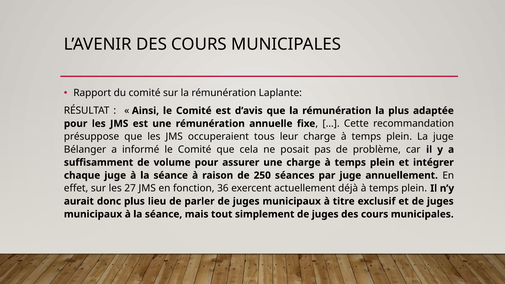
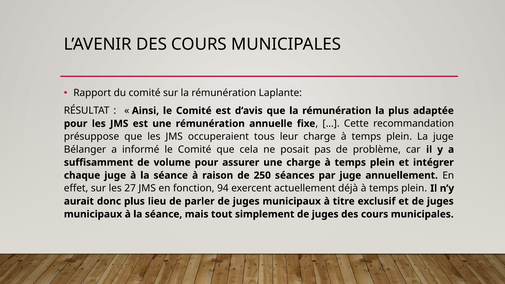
36: 36 -> 94 (223, 188)
